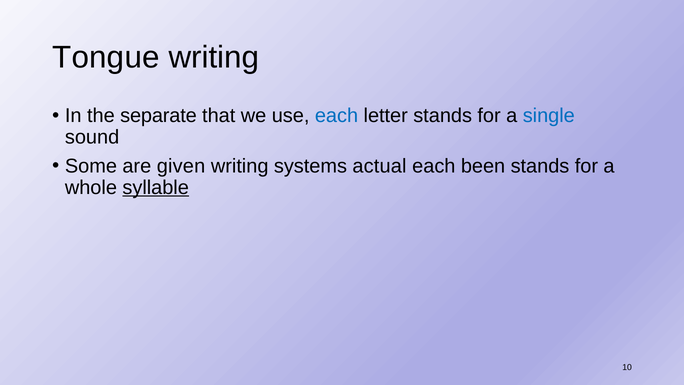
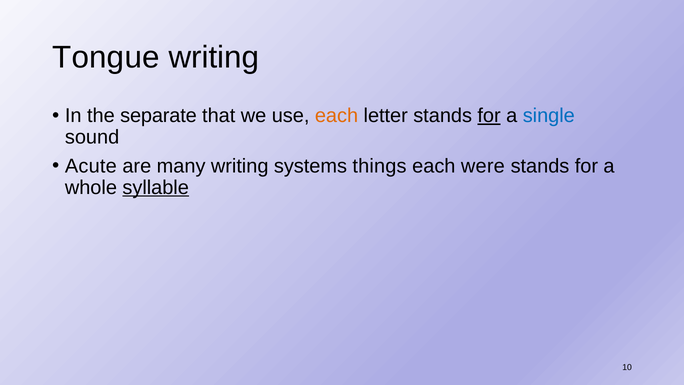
each colour: blue -> orange (337, 116)
for underline: none -> present (489, 116)
Some: Some -> Acute (91, 166)
given: given -> many (181, 166)
actual: actual -> things (379, 166)
been: been -> were (483, 166)
